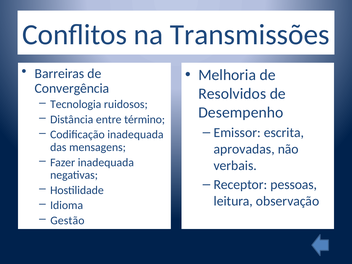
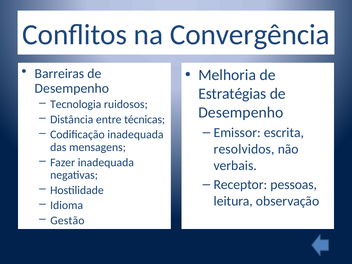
Transmissões: Transmissões -> Convergência (250, 35)
Convergência: Convergência -> Desempenho (72, 88)
Resolvidos: Resolvidos -> Estratégias (232, 94)
término: término -> técnicas (145, 119)
aprovadas: aprovadas -> resolvidos (244, 149)
